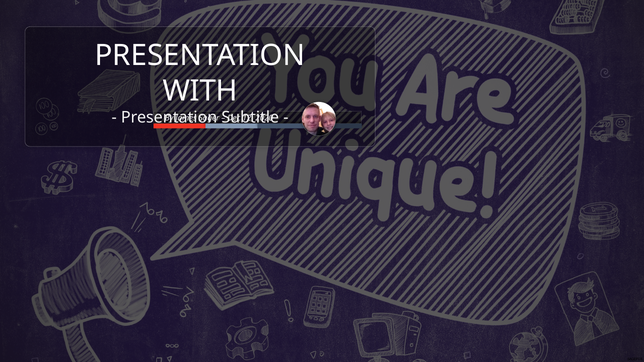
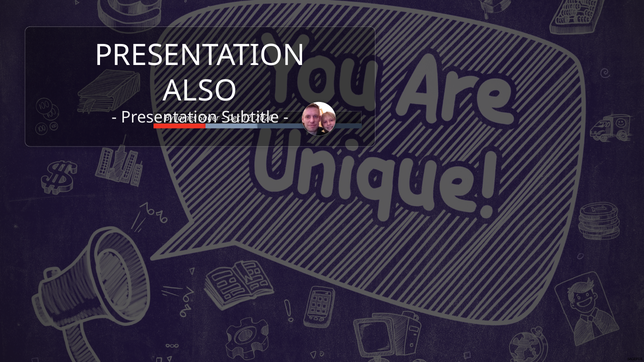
WITH: WITH -> ALSO (200, 91)
